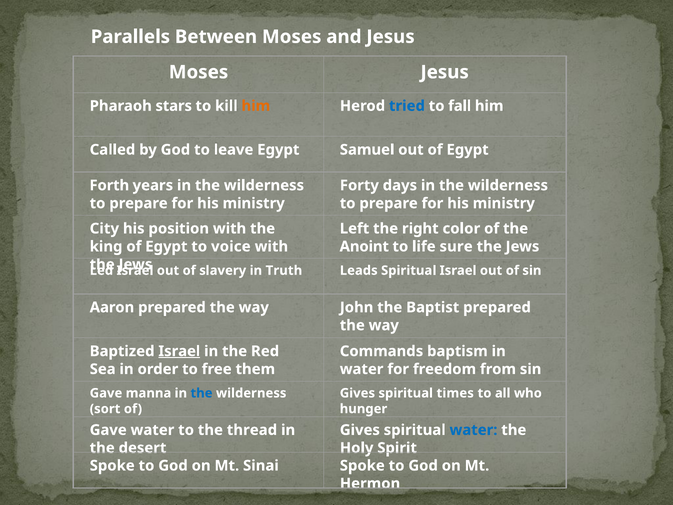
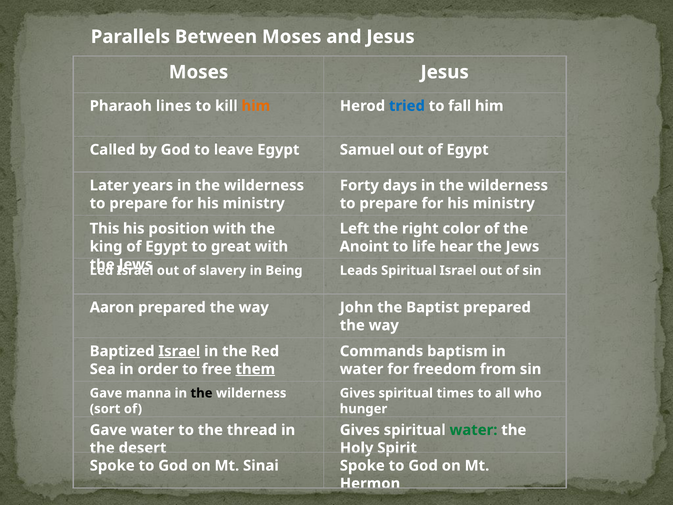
stars: stars -> lines (174, 106)
Forth: Forth -> Later (109, 185)
City: City -> This (104, 228)
voice: voice -> great (231, 246)
sure: sure -> hear (456, 246)
Truth: Truth -> Being (284, 270)
them underline: none -> present (255, 369)
the colour: blue -> black (202, 393)
water colour: blue -> green (474, 430)
